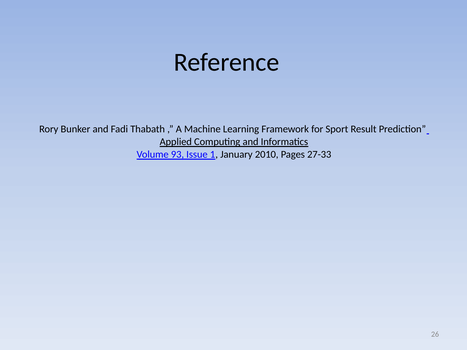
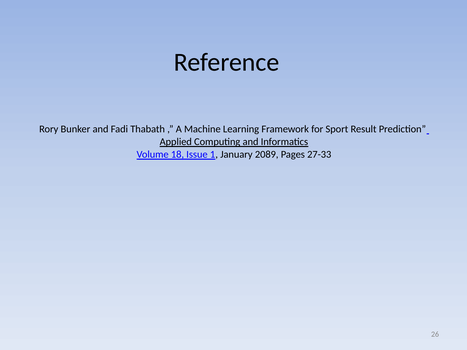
93: 93 -> 18 (177, 155)
2010: 2010 -> 2089 (267, 155)
